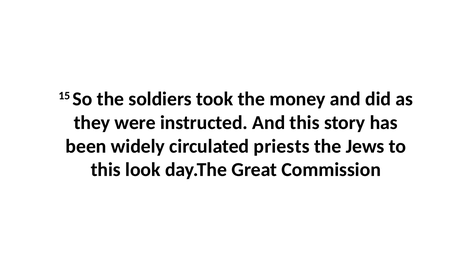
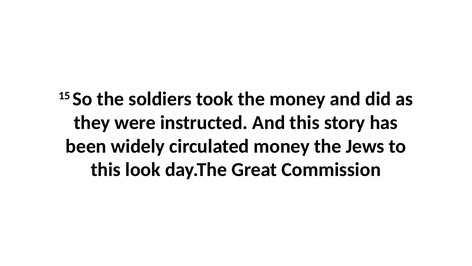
circulated priests: priests -> money (282, 146)
